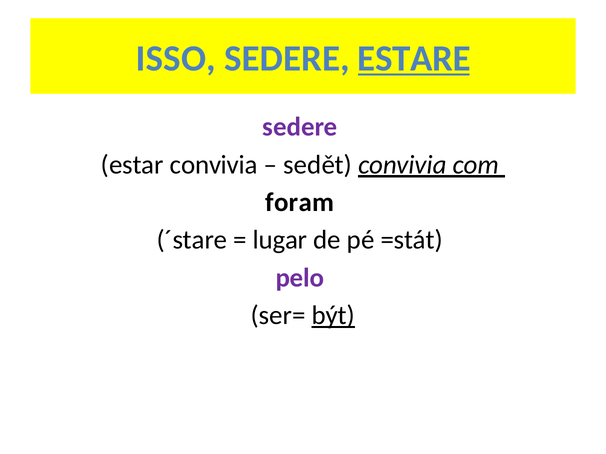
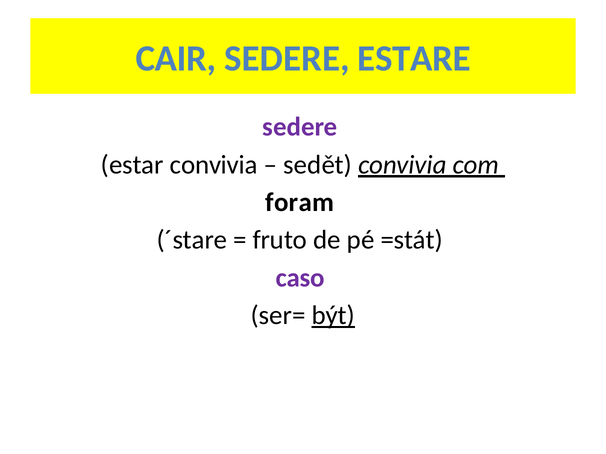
ISSO: ISSO -> CAIR (176, 59)
ESTARE underline: present -> none (414, 59)
lugar: lugar -> fruto (280, 240)
pelo: pelo -> caso (300, 278)
